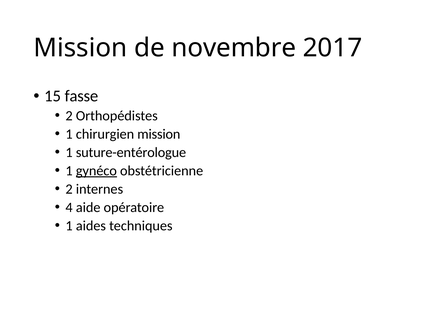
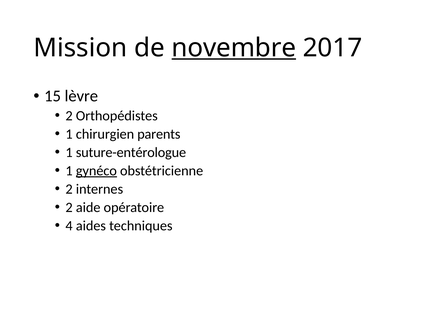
novembre underline: none -> present (234, 48)
fasse: fasse -> lèvre (81, 96)
chirurgien mission: mission -> parents (159, 134)
4: 4 -> 2 (69, 207)
1: 1 -> 4 (69, 225)
